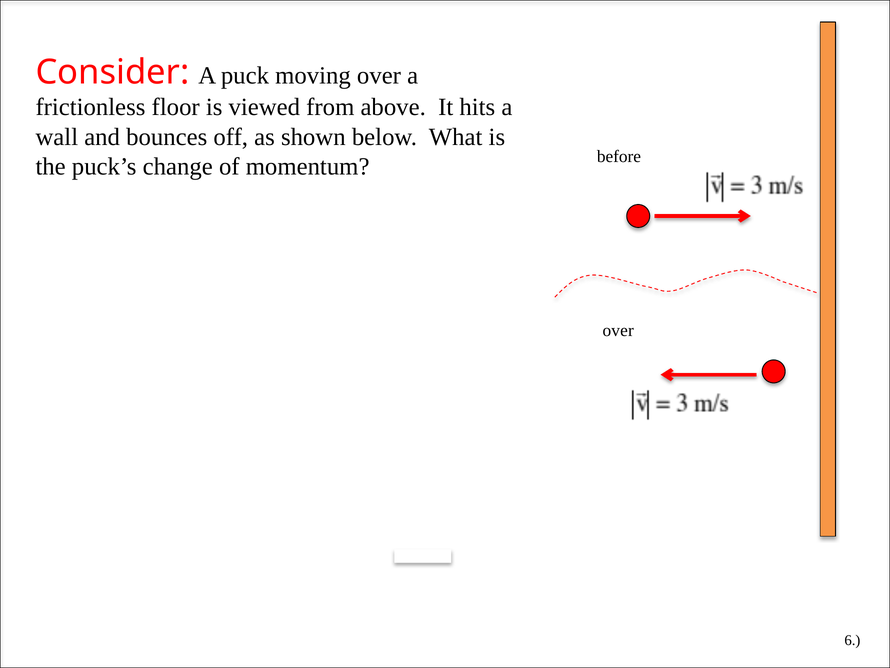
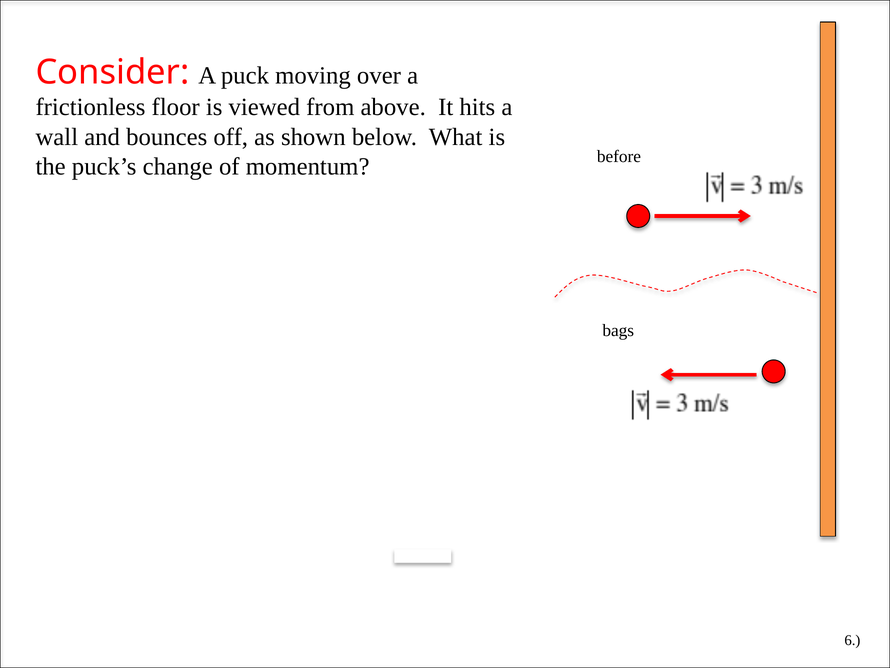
over: over -> bags (618, 330)
